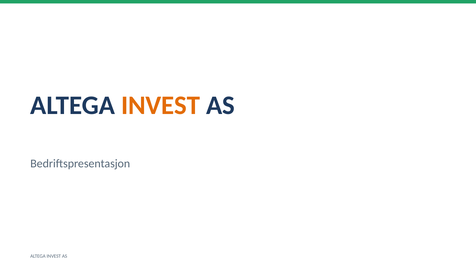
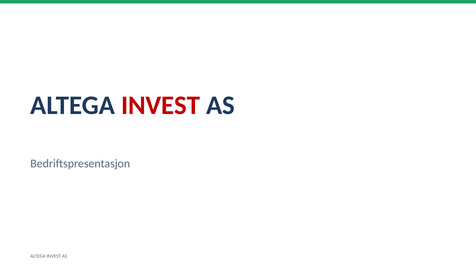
INVEST colour: orange -> red (161, 106)
